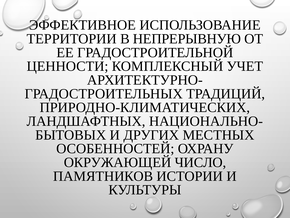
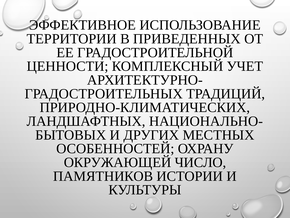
НЕПРЕРЫВНУЮ: НЕПРЕРЫВНУЮ -> ПРИВЕДЕННЫХ (187, 39)
